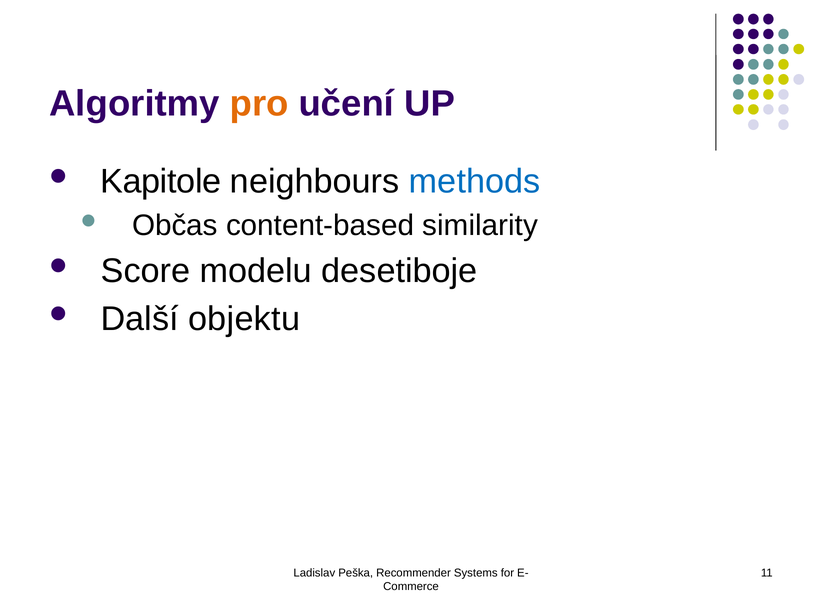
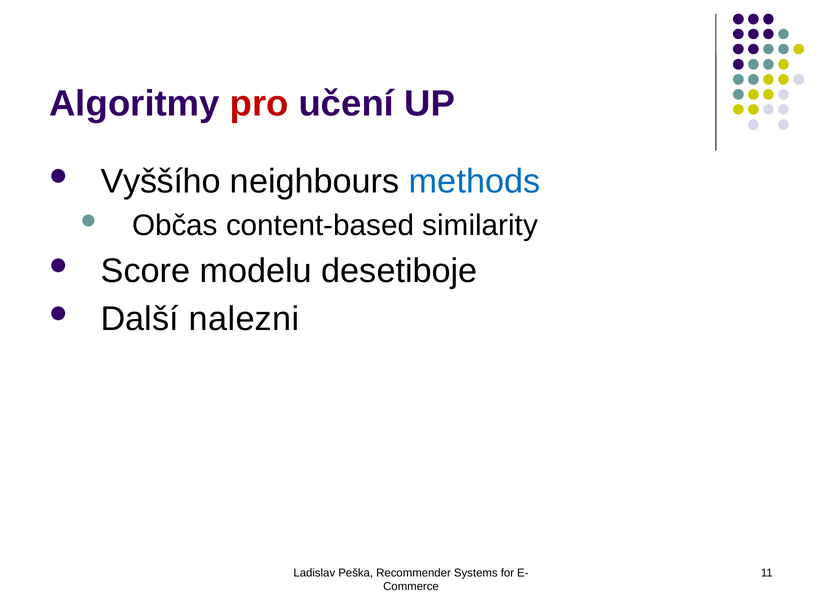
pro colour: orange -> red (259, 104)
Kapitole: Kapitole -> Vyššího (161, 182)
objektu: objektu -> nalezni (244, 319)
